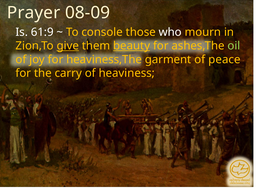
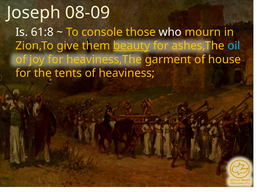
Prayer: Prayer -> Joseph (34, 13)
61:9: 61:9 -> 61:8 (42, 32)
give underline: present -> none (68, 46)
oil colour: light green -> light blue (234, 46)
peace: peace -> house (225, 60)
carry: carry -> tents (68, 73)
